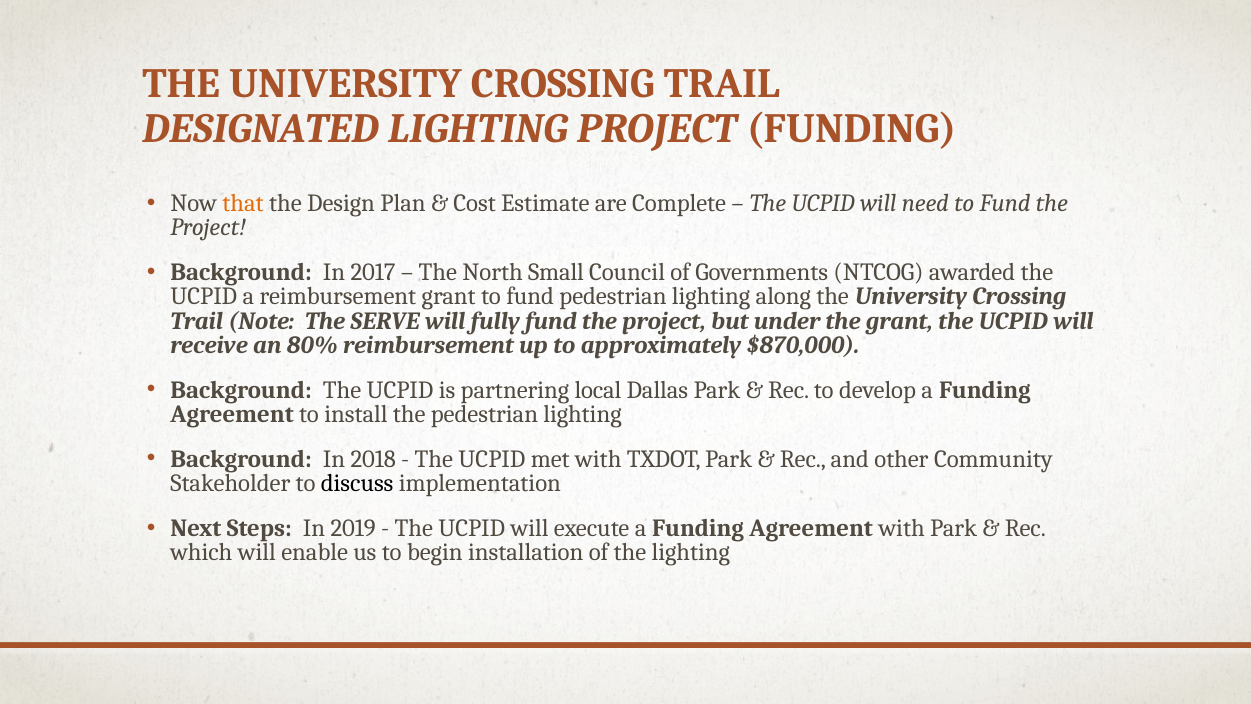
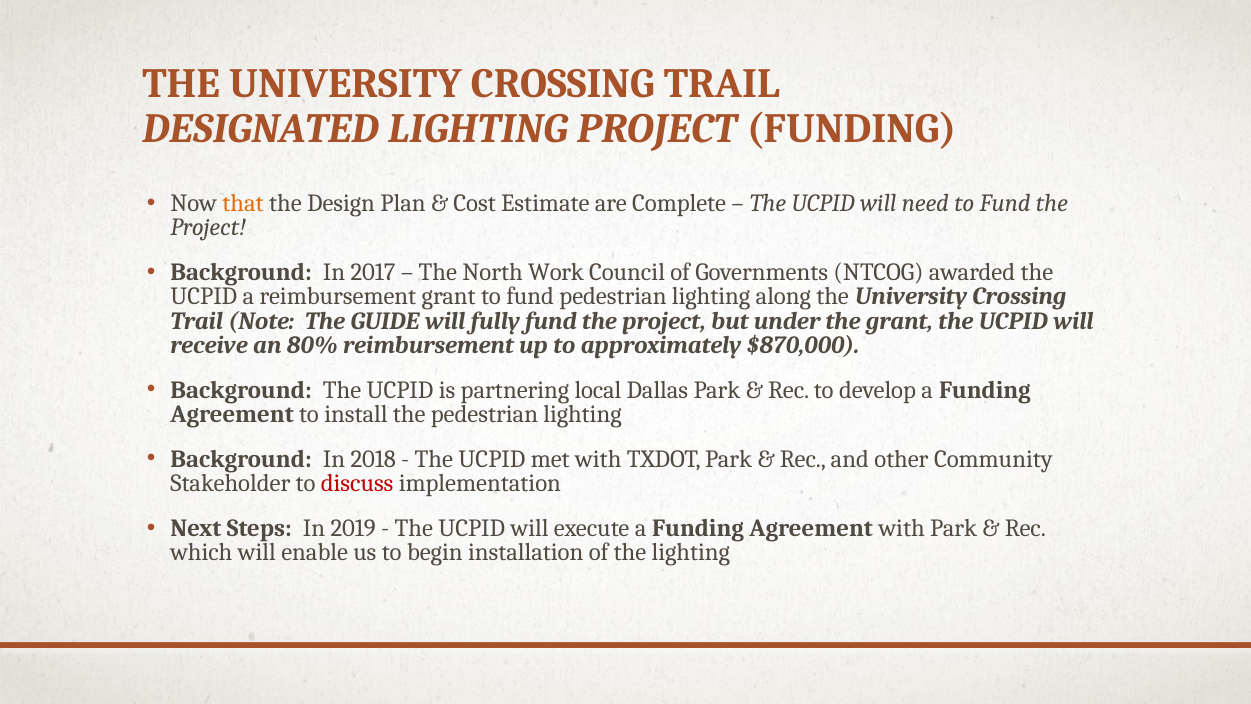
Small: Small -> Work (556, 273)
SERVE: SERVE -> GUIDE (385, 321)
discuss colour: black -> red (357, 483)
